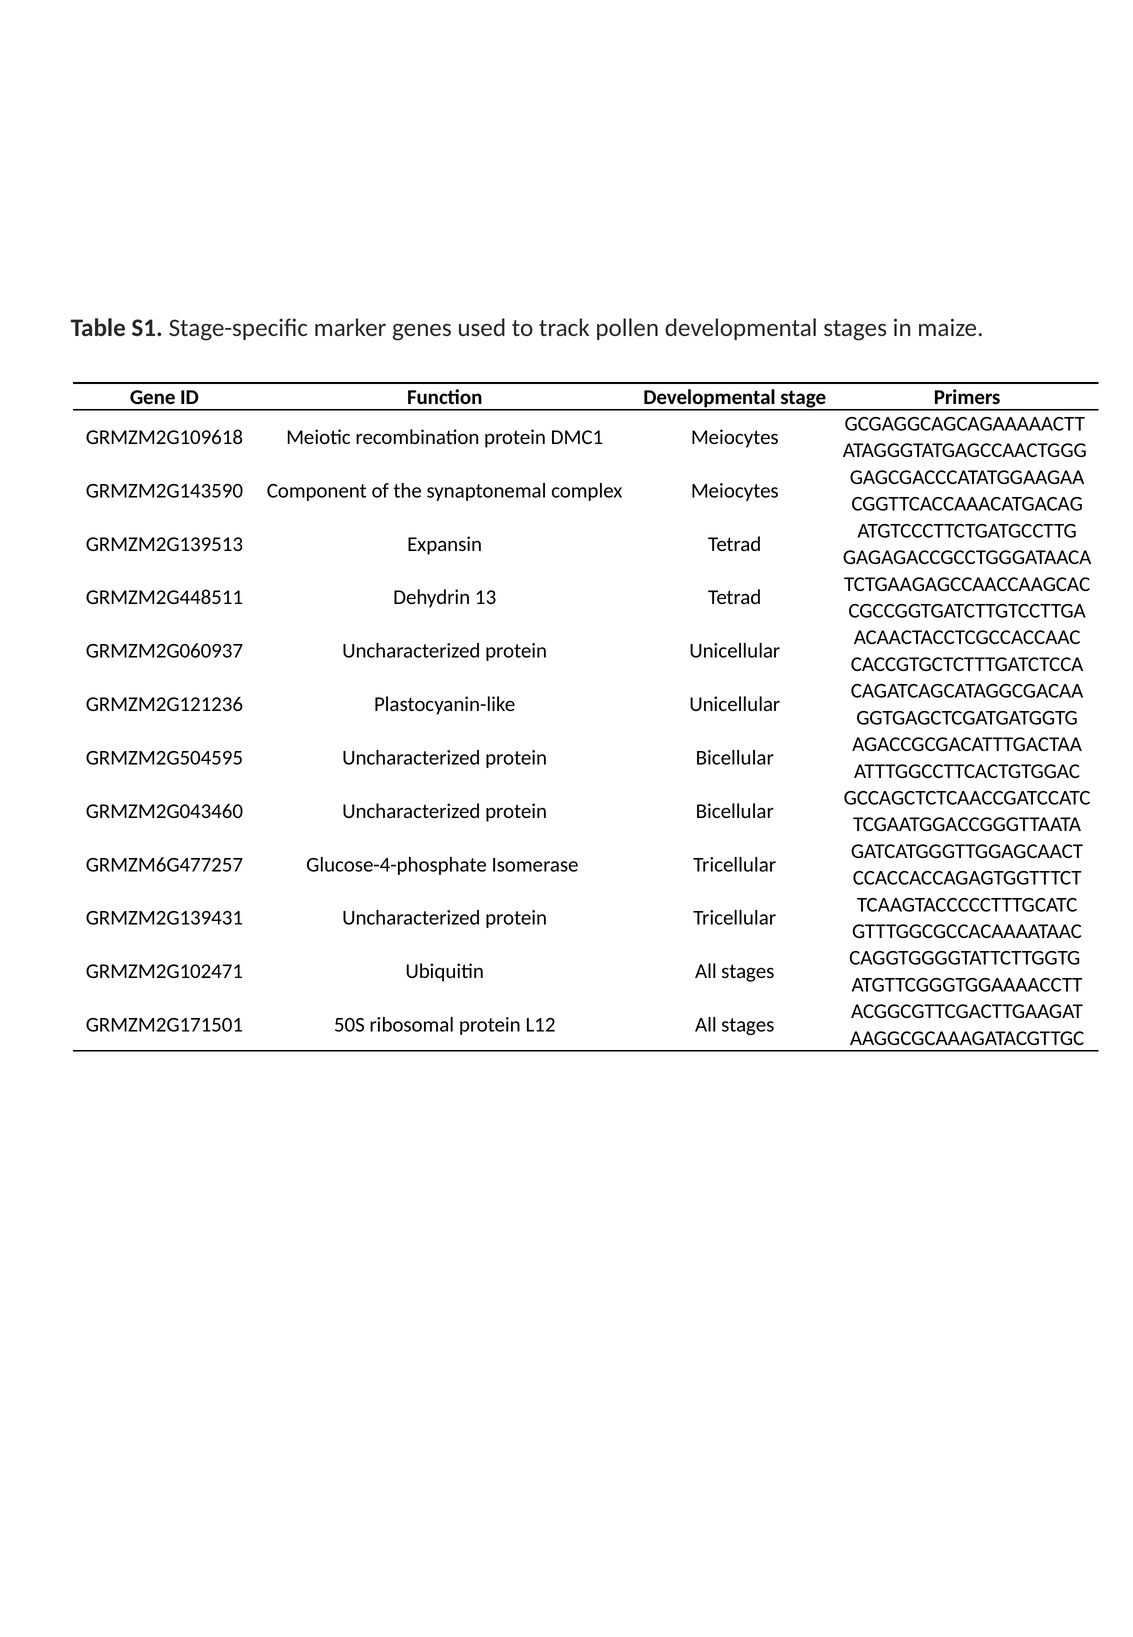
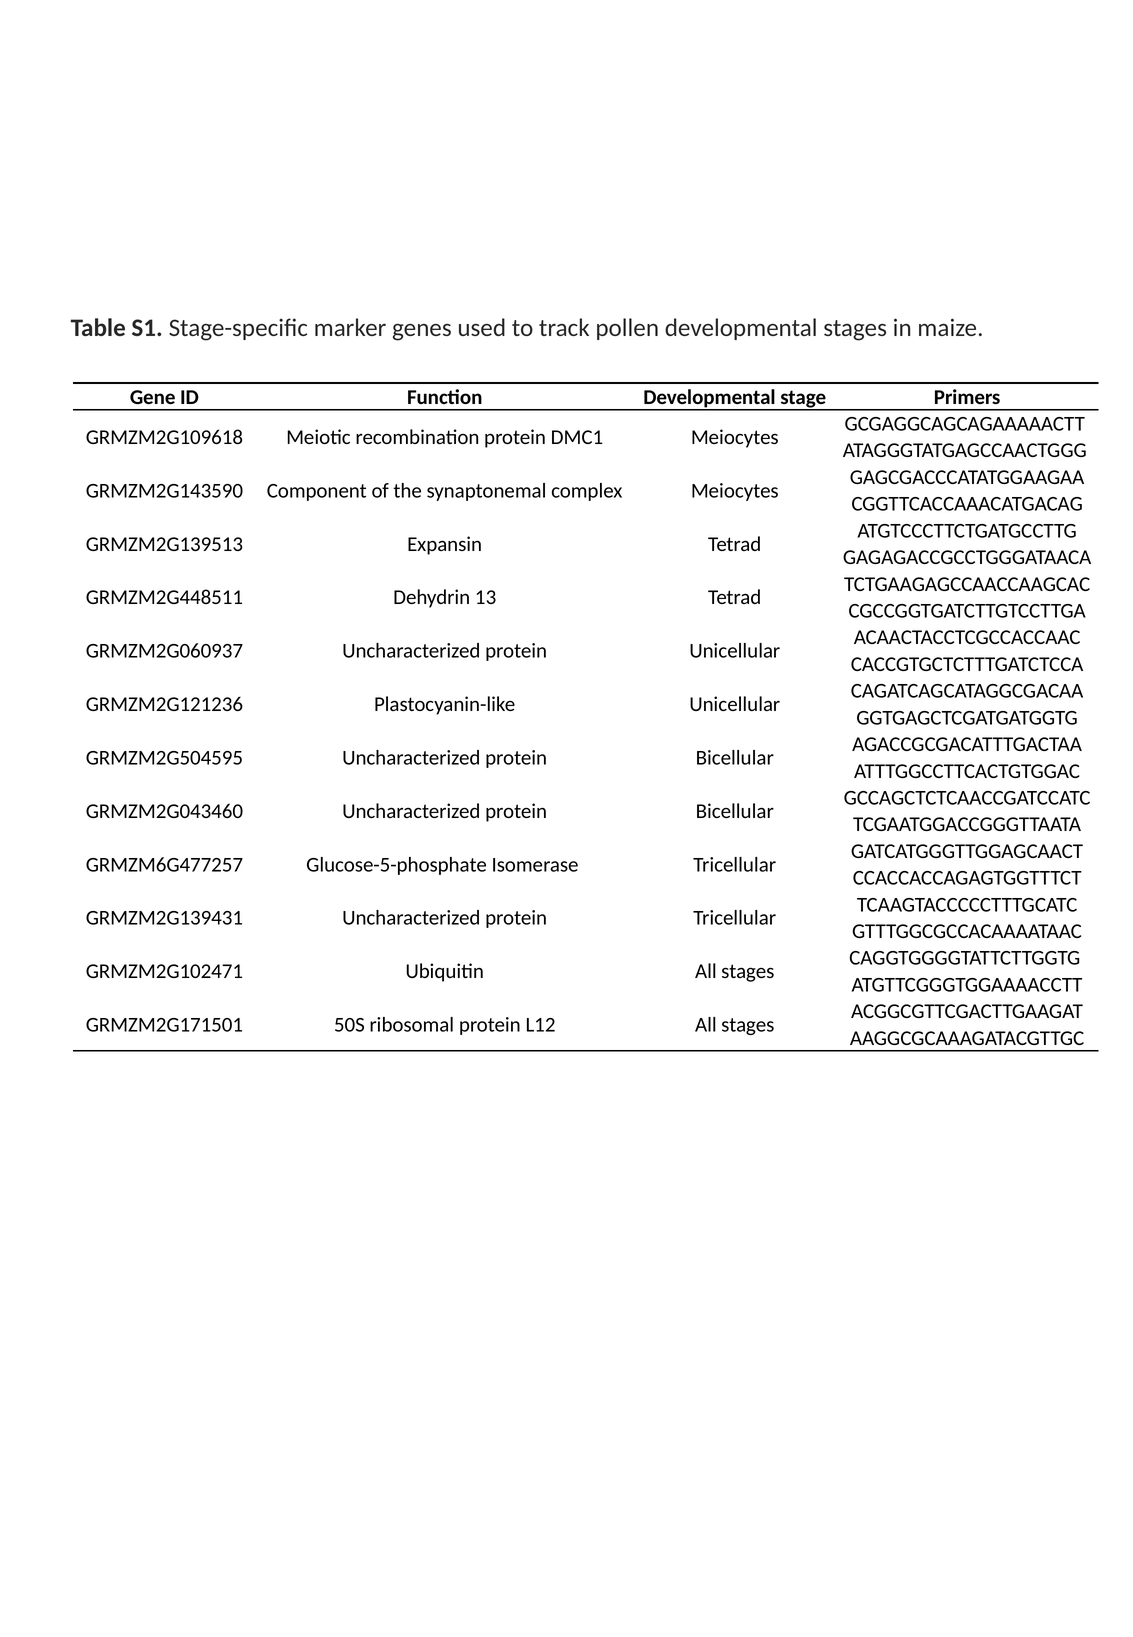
Glucose-4-phosphate: Glucose-4-phosphate -> Glucose-5-phosphate (397, 864)
